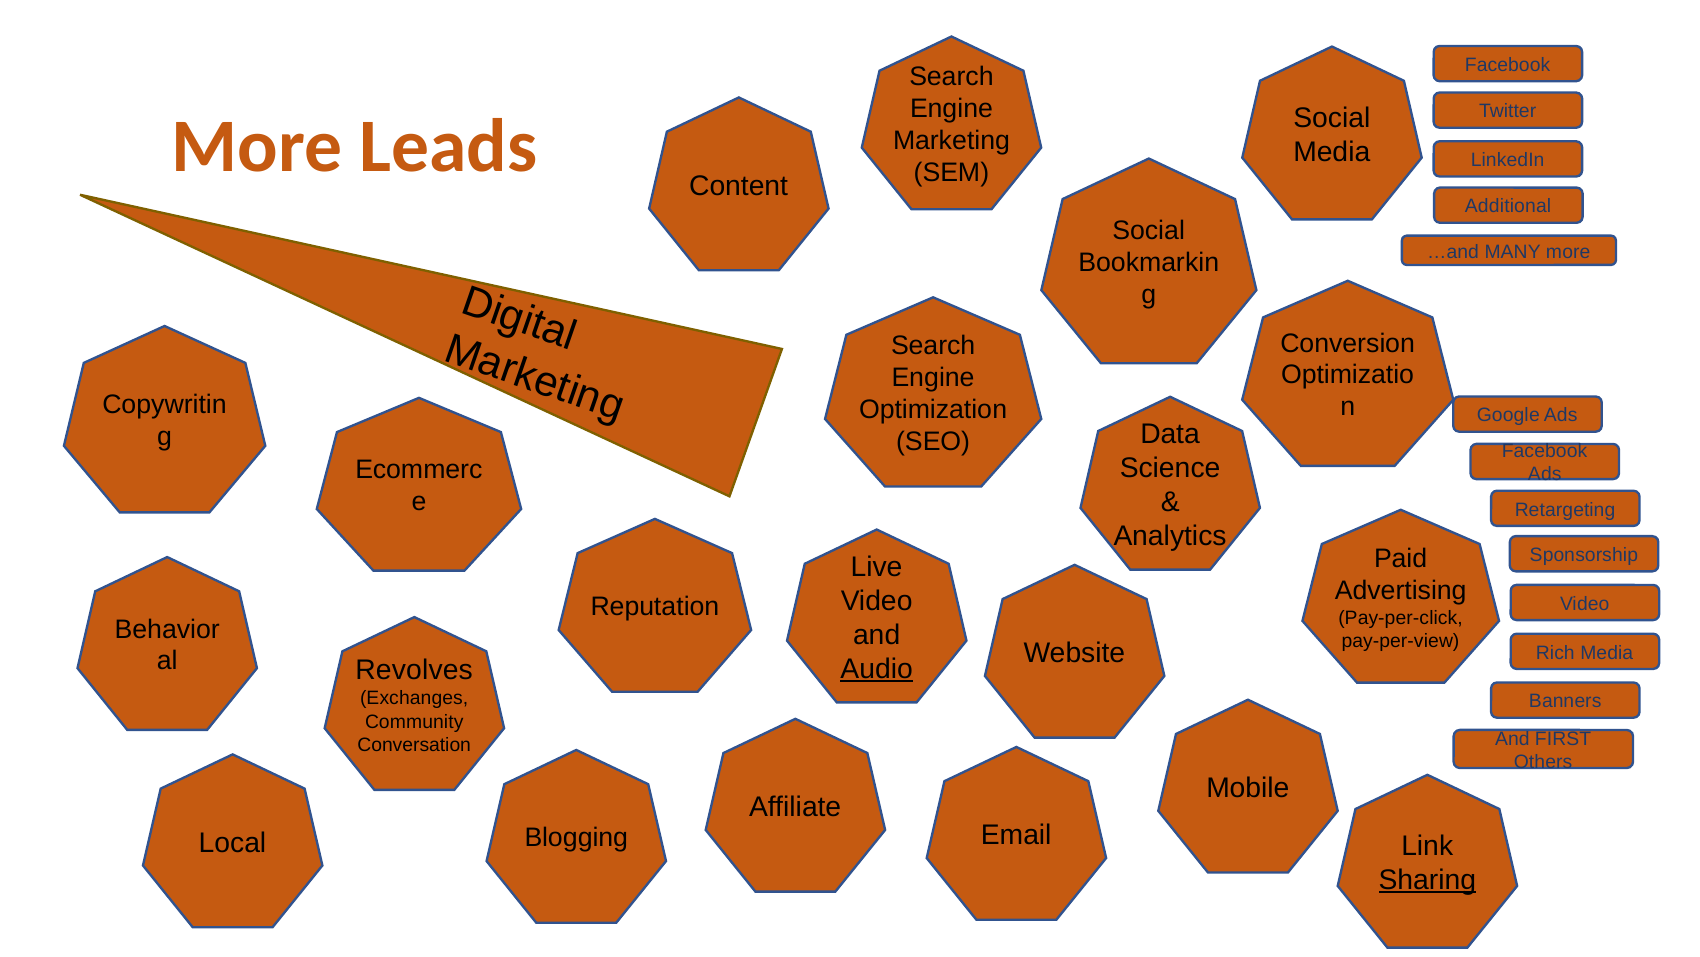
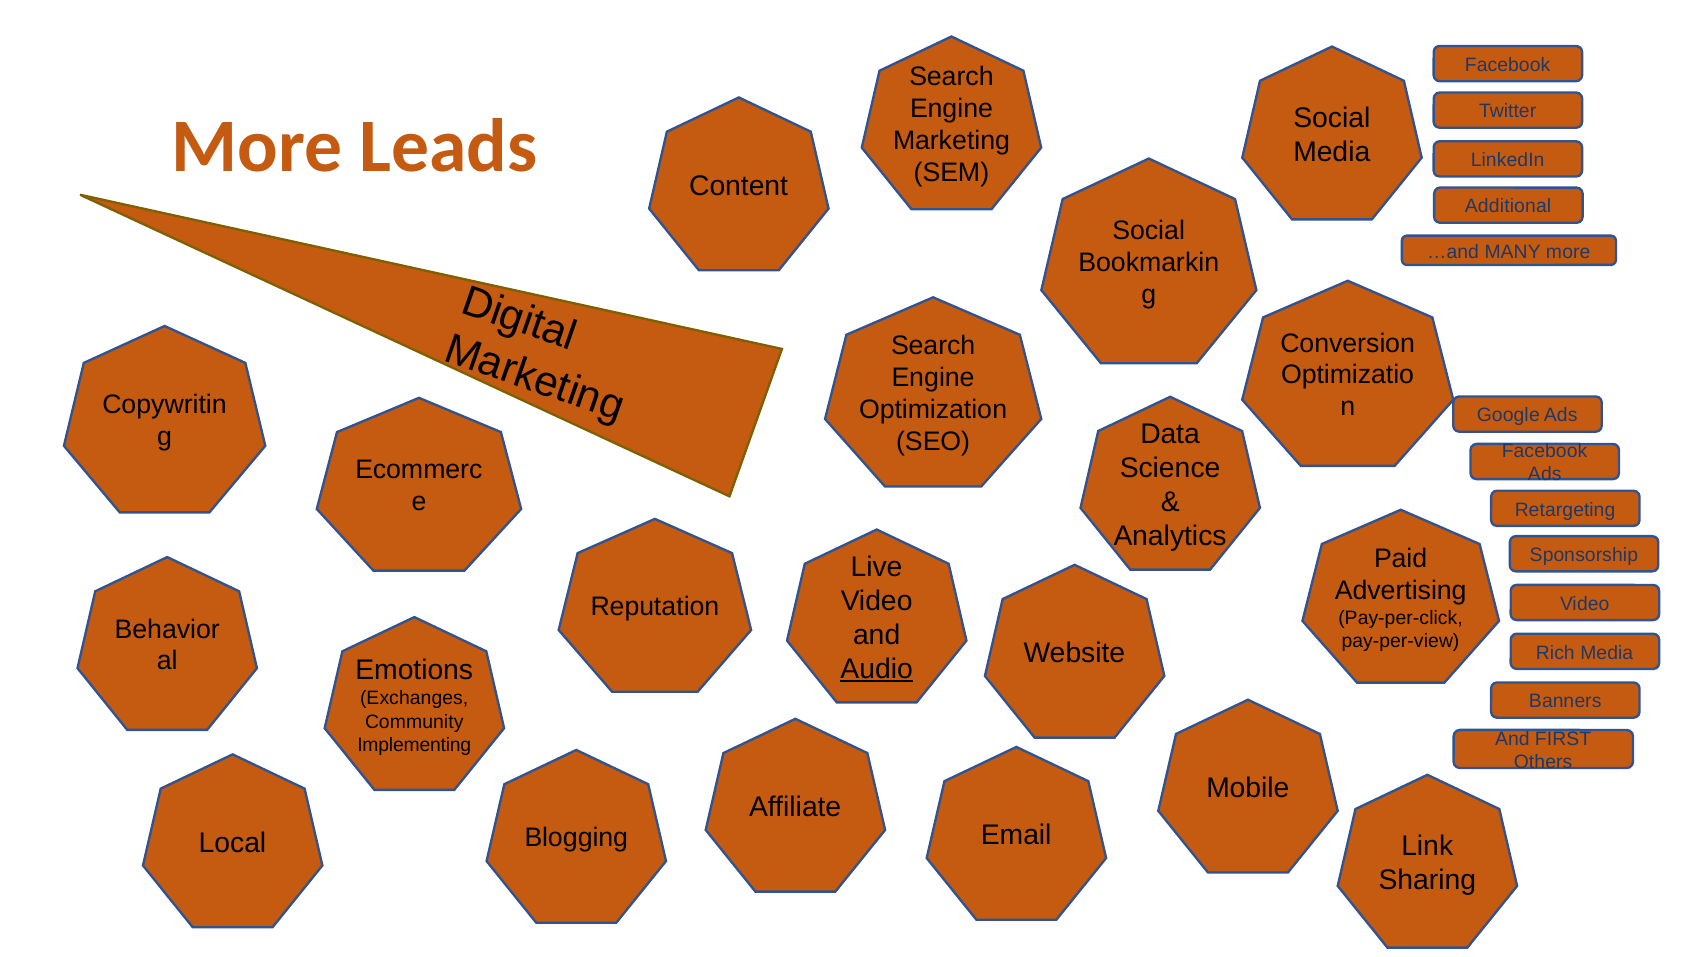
Revolves: Revolves -> Emotions (414, 670)
Conversation: Conversation -> Implementing (414, 745)
Sharing underline: present -> none (1427, 879)
